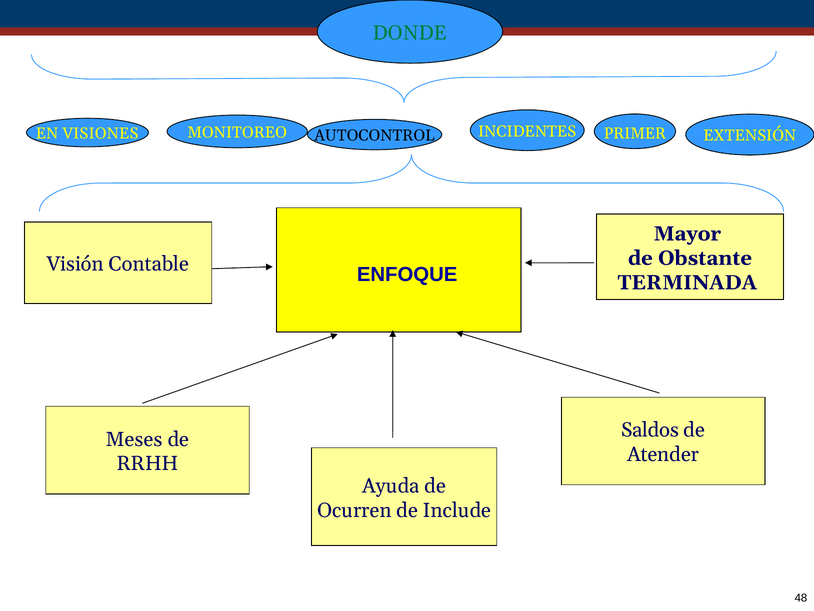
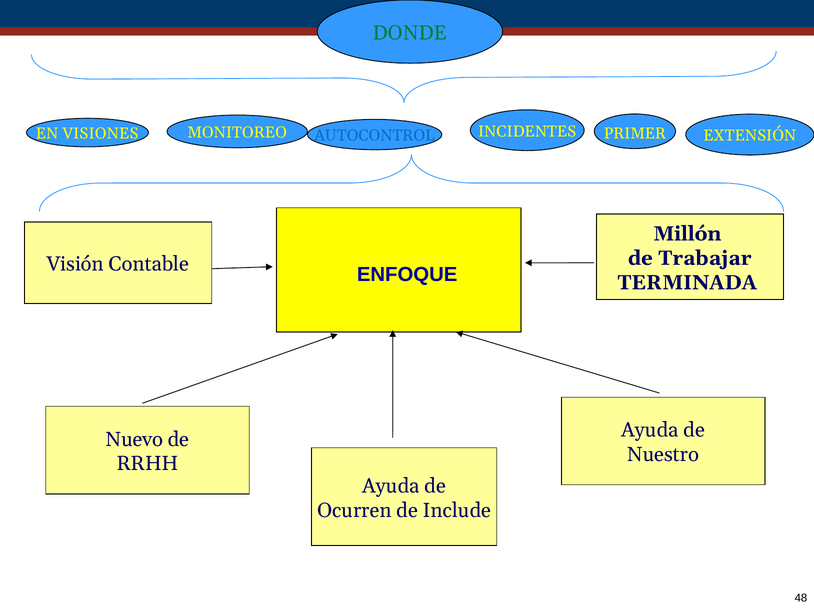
AUTOCONTROL colour: black -> blue (375, 136)
Mayor: Mayor -> Millón (687, 233)
Obstante: Obstante -> Trabajar (705, 258)
Saldos: Saldos -> Ayuda (650, 430)
Meses: Meses -> Nuevo (134, 439)
Atender: Atender -> Nuestro (663, 454)
